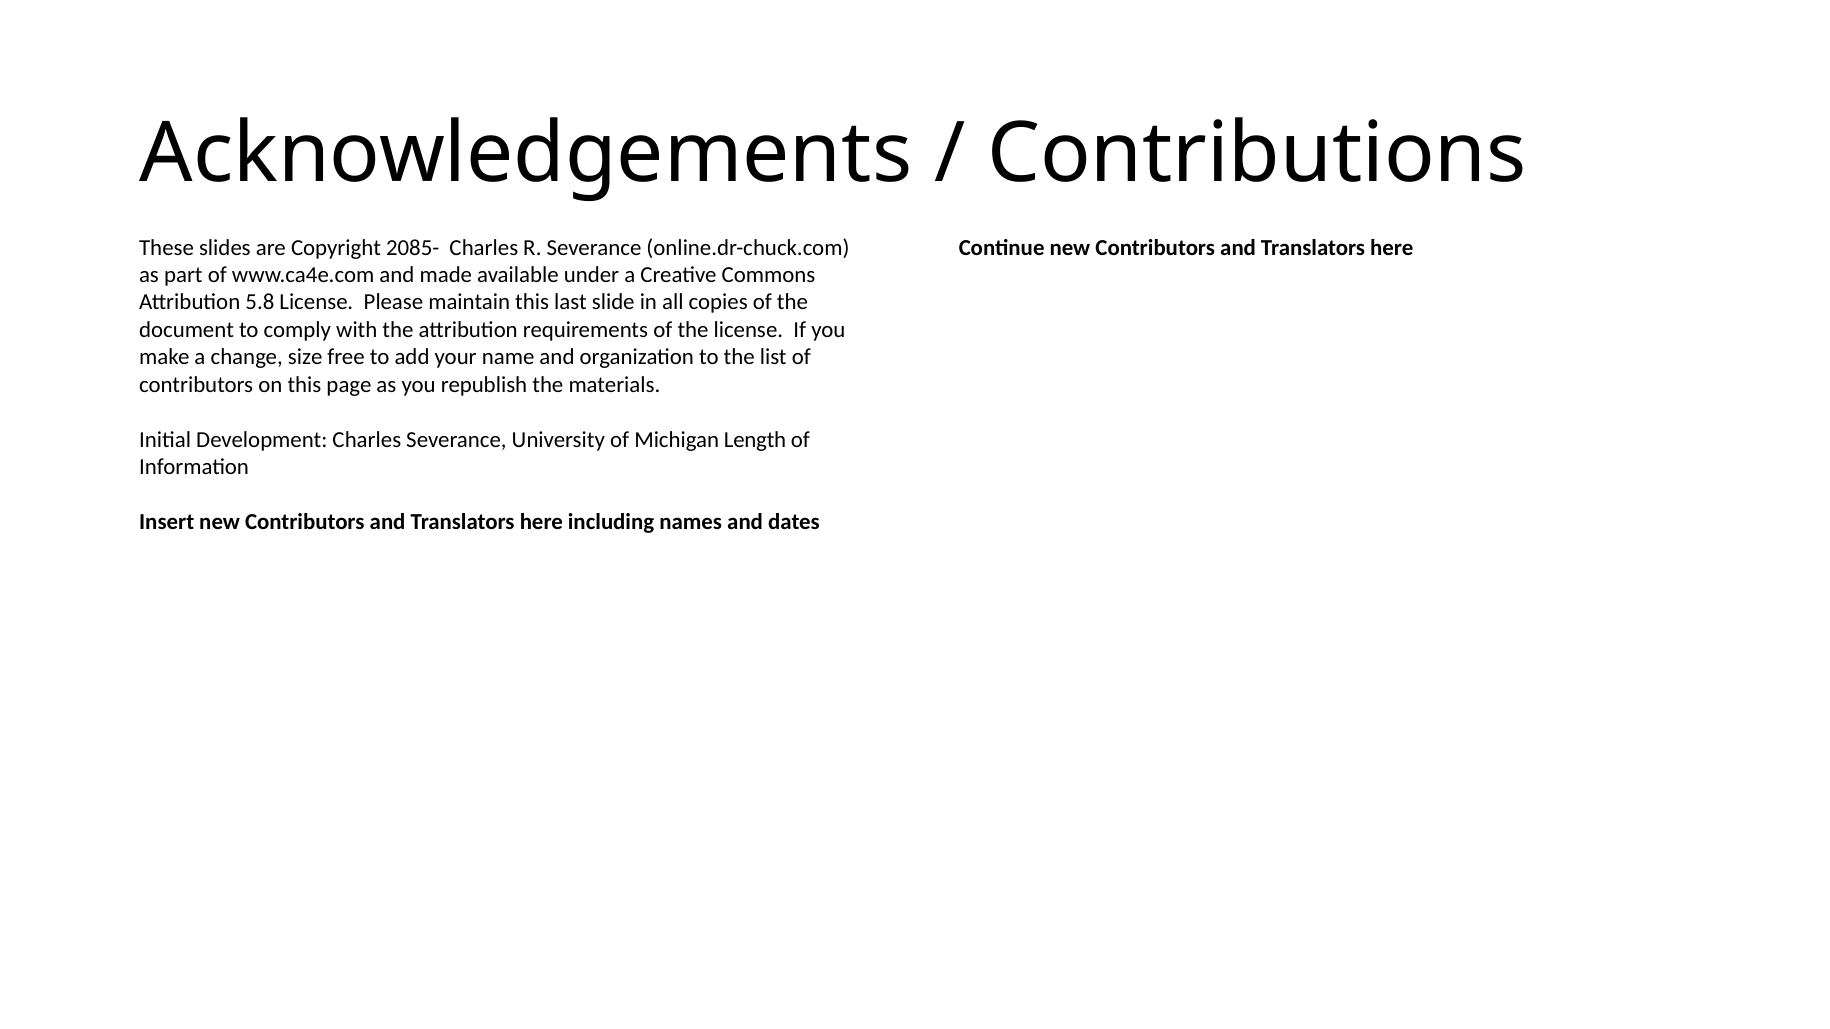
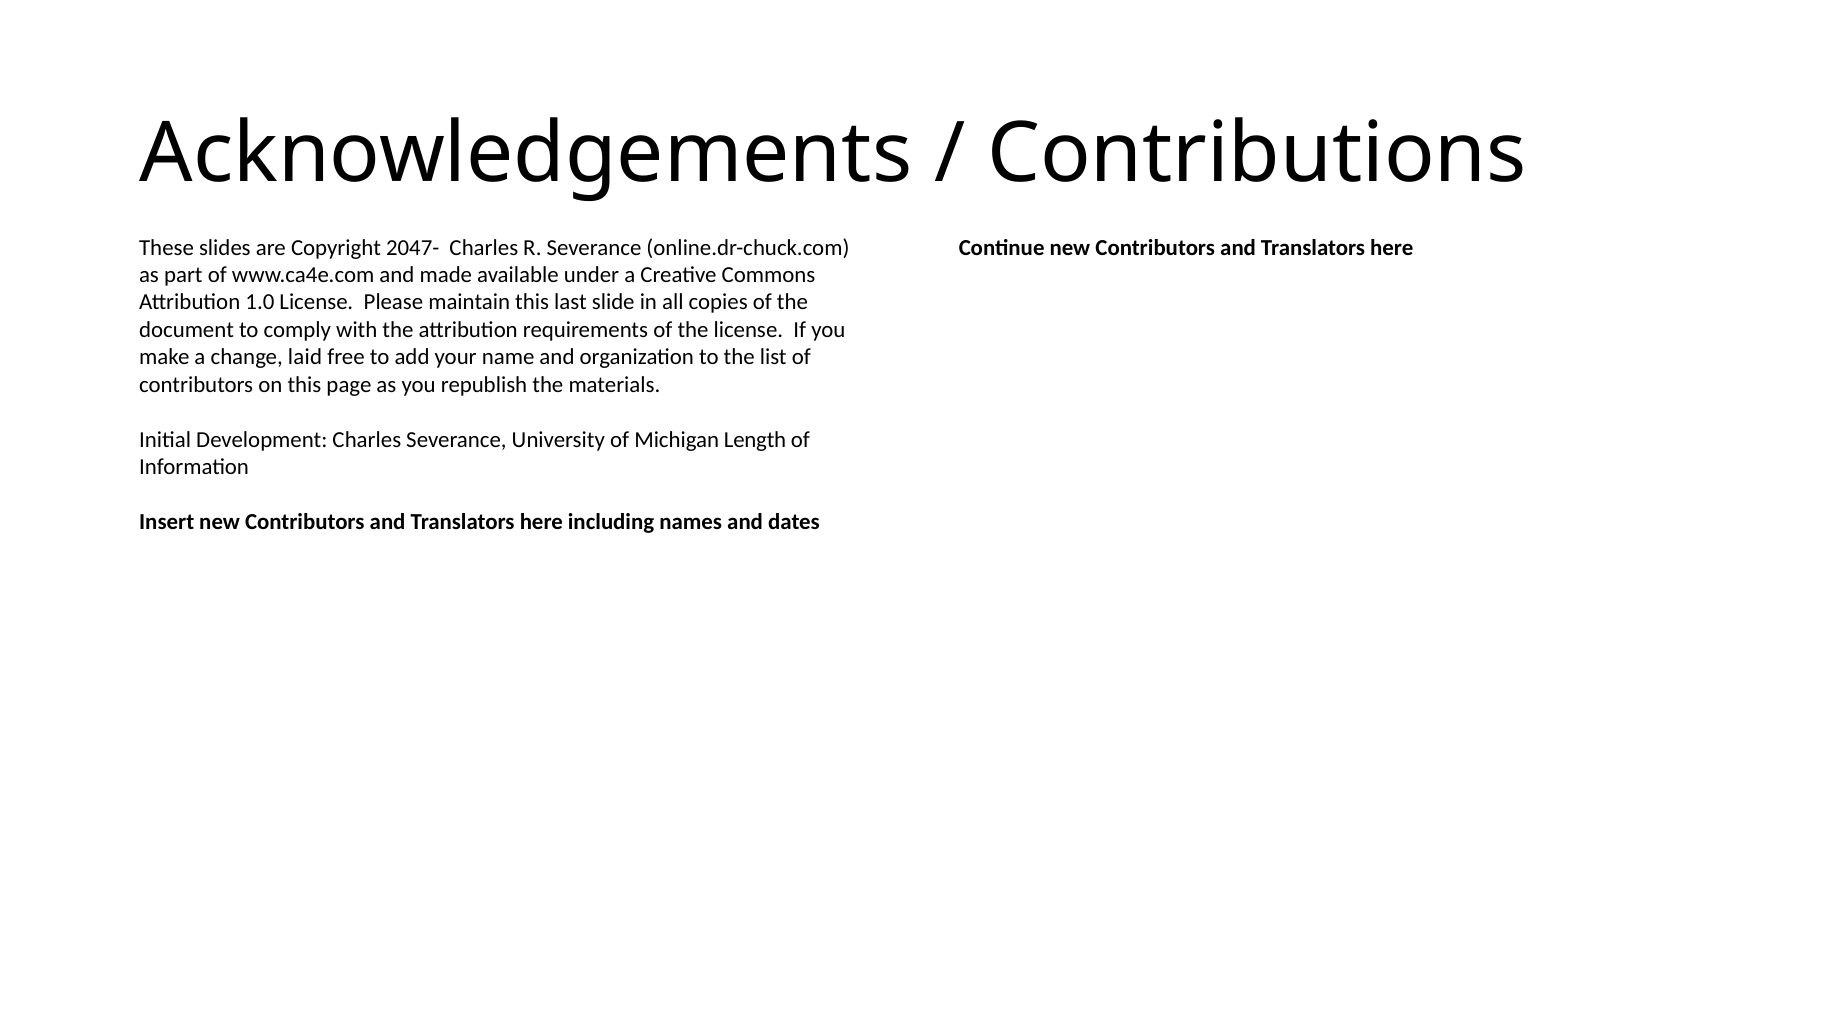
2085-: 2085- -> 2047- (413, 248)
5.8: 5.8 -> 1.0 (260, 302)
size: size -> laid (305, 357)
